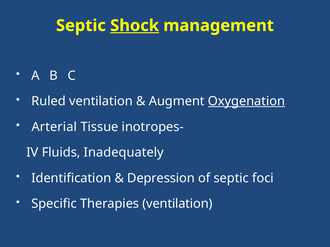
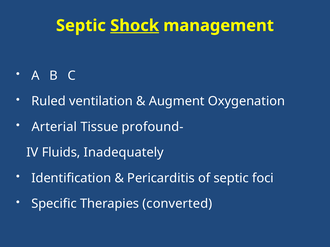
Oxygenation underline: present -> none (246, 101)
inotropes-: inotropes- -> profound- (153, 127)
Depression: Depression -> Pericarditis (161, 178)
Therapies ventilation: ventilation -> converted (177, 204)
